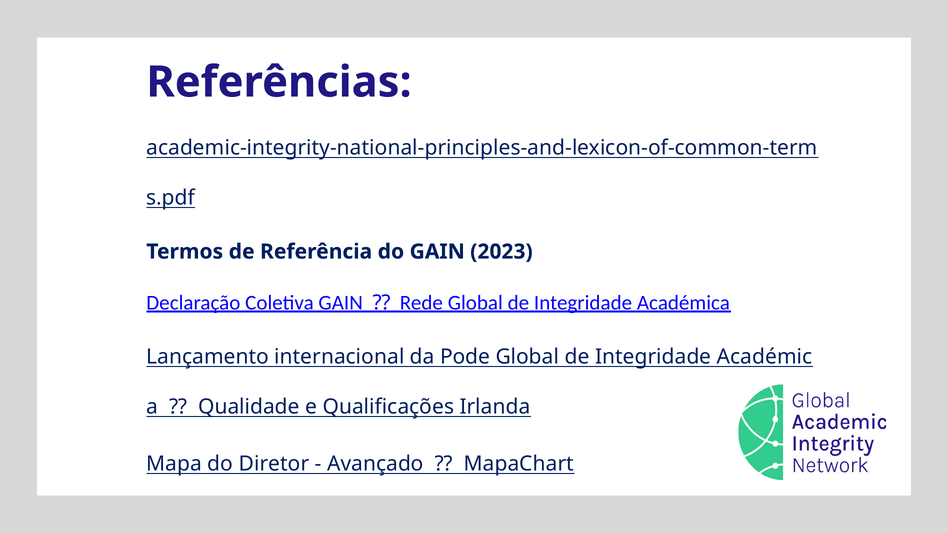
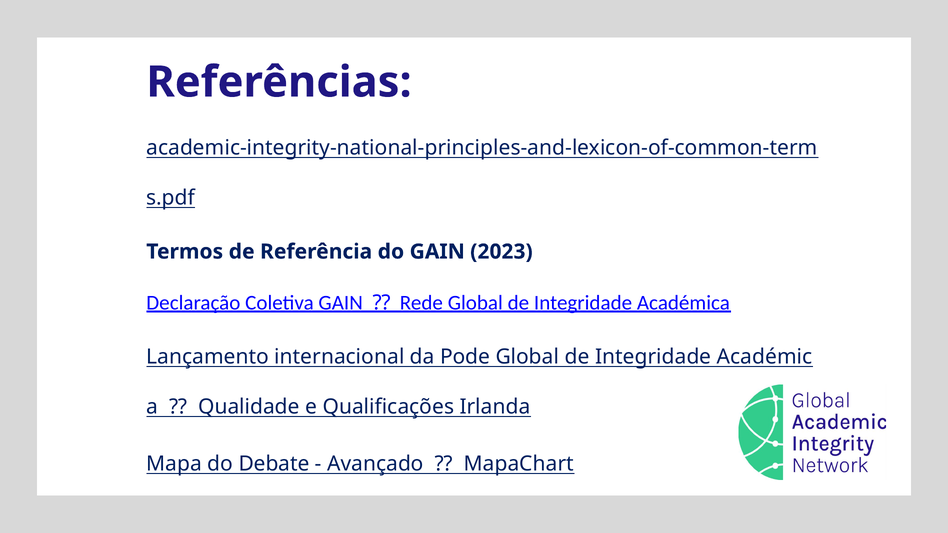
Diretor: Diretor -> Debate (274, 464)
